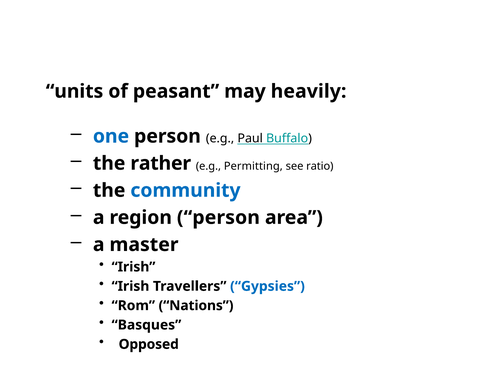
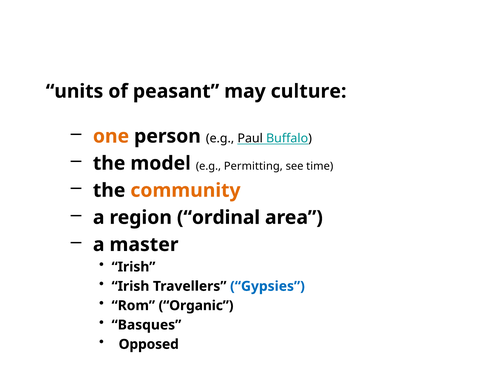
heavily: heavily -> culture (309, 91)
one colour: blue -> orange (111, 136)
rather: rather -> model (161, 164)
ratio: ratio -> time (320, 166)
community colour: blue -> orange (185, 191)
region person: person -> ordinal (219, 218)
Nations: Nations -> Organic (196, 306)
